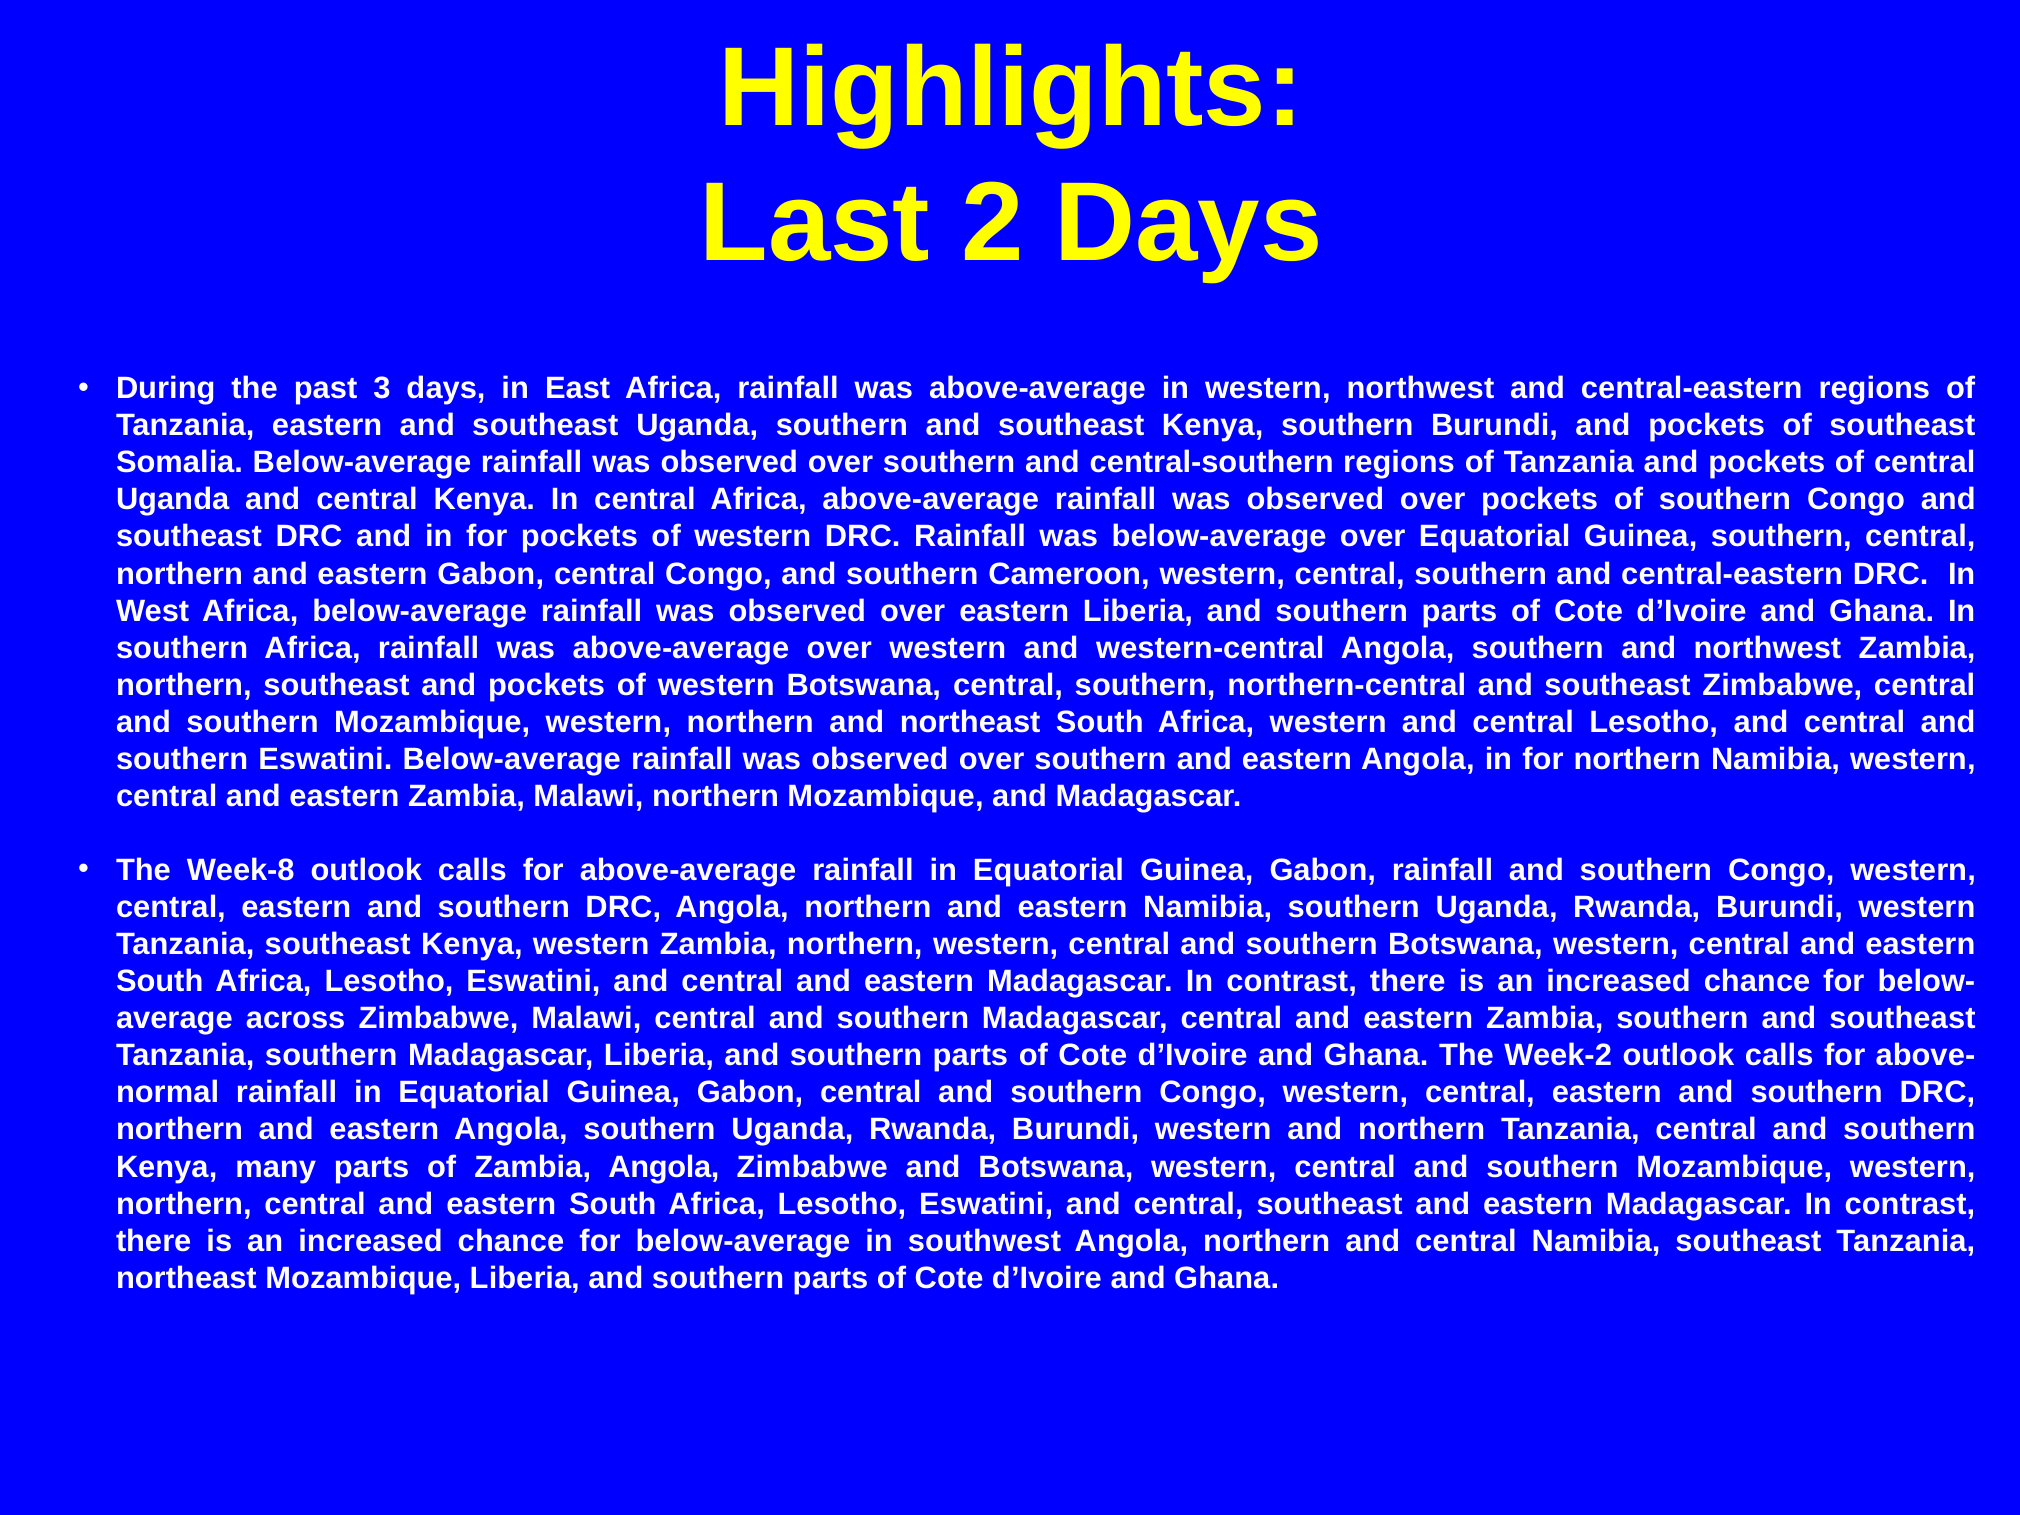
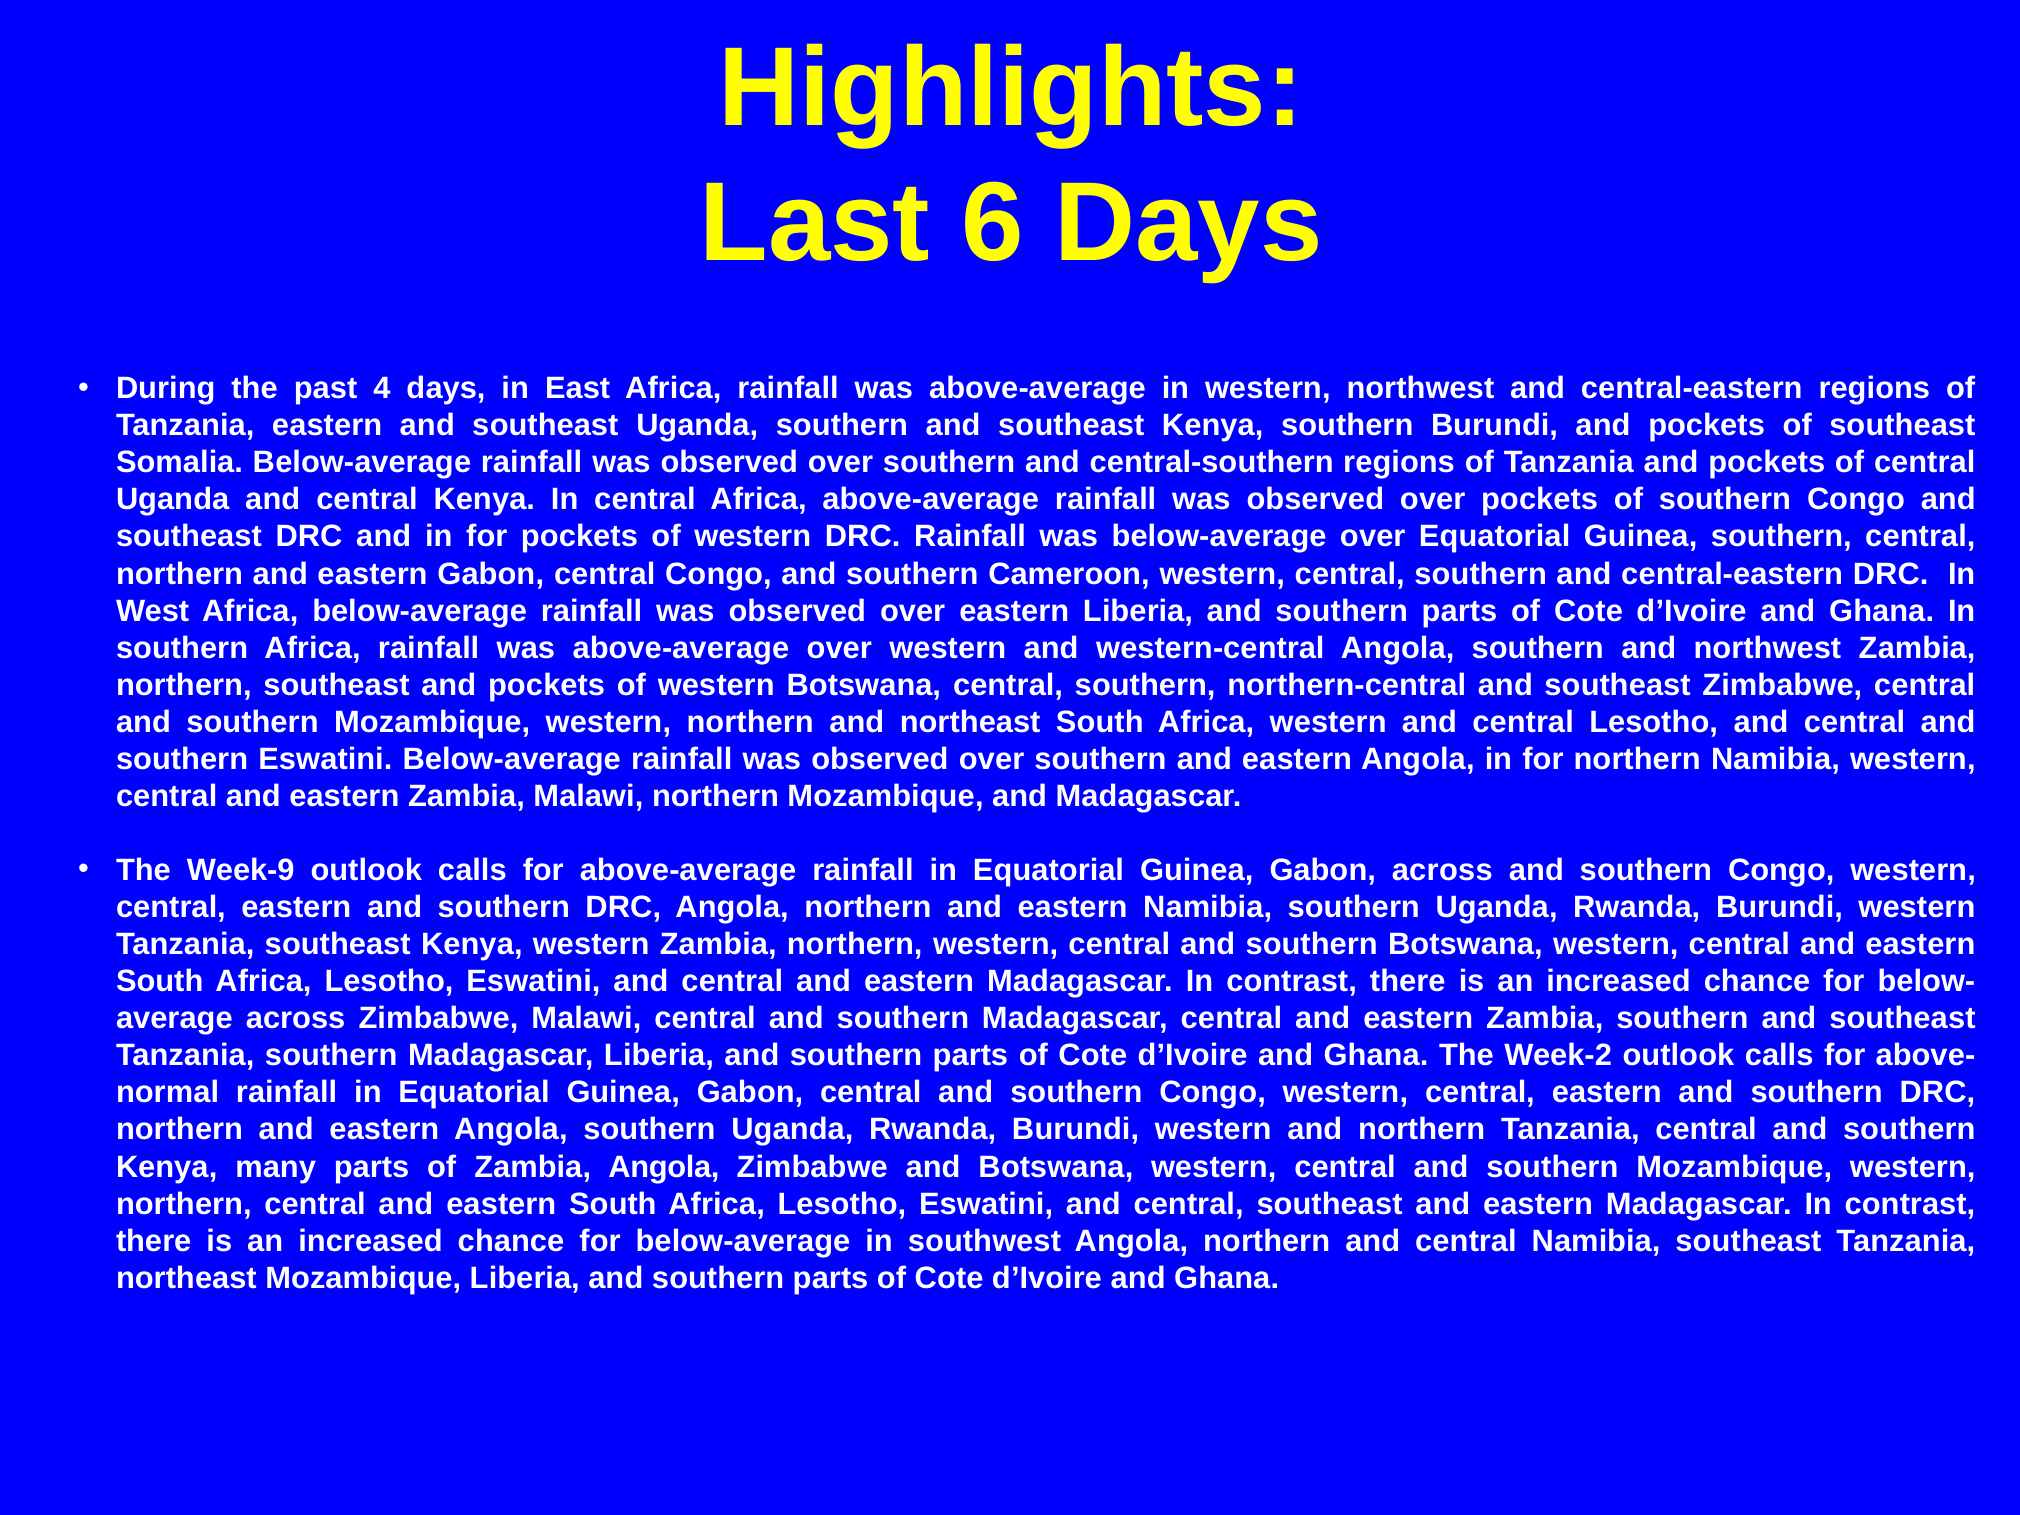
2: 2 -> 6 (993, 224)
3: 3 -> 4 (382, 389)
Week-8: Week-8 -> Week-9 (241, 870)
Gabon rainfall: rainfall -> across (1442, 870)
